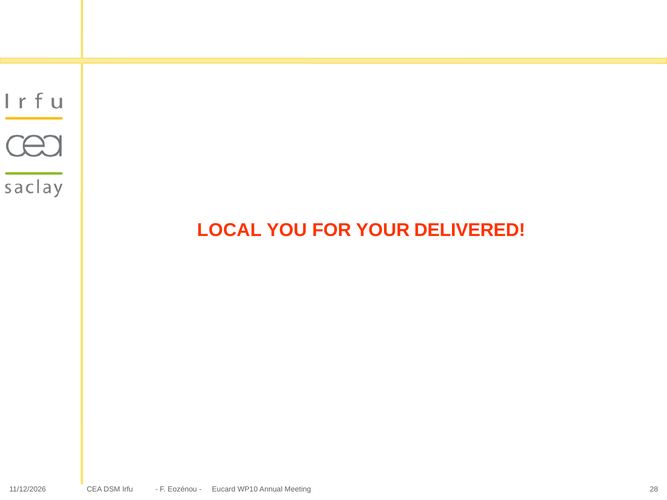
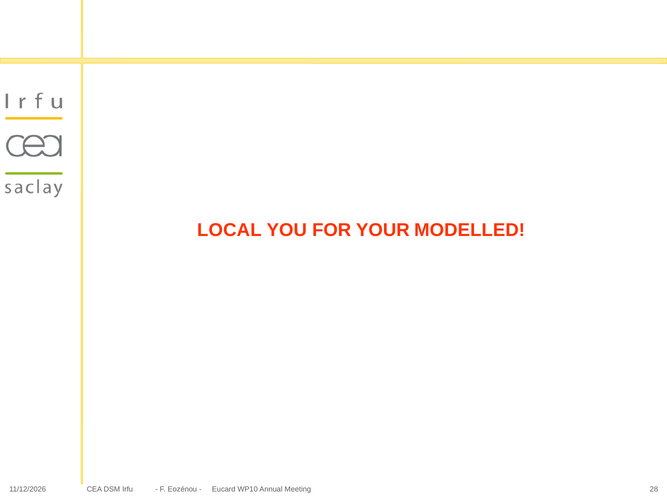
DELIVERED: DELIVERED -> MODELLED (470, 230)
